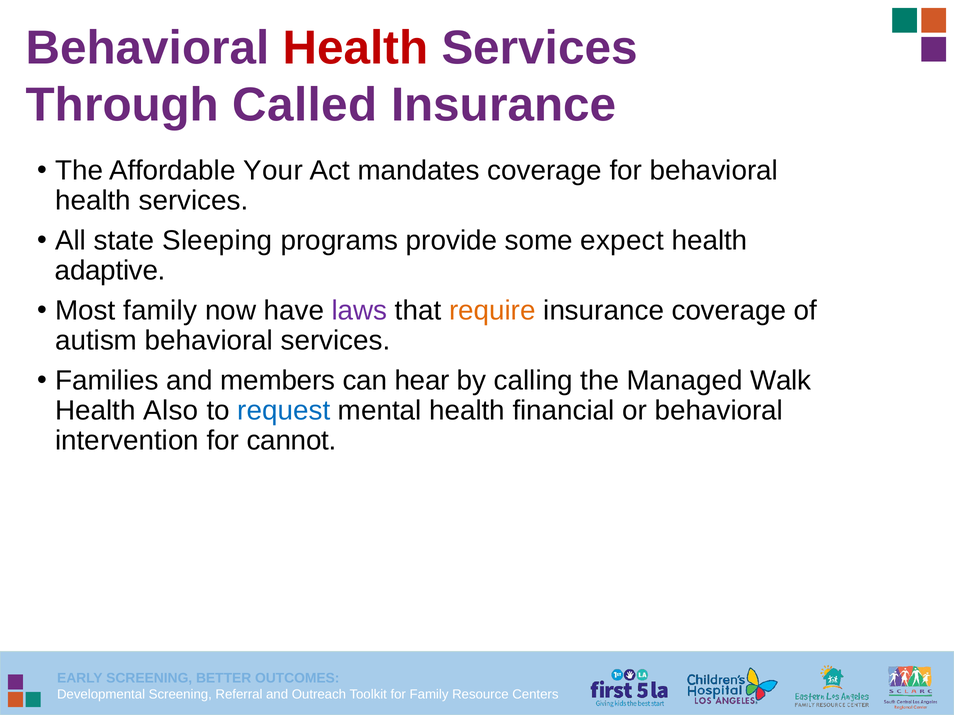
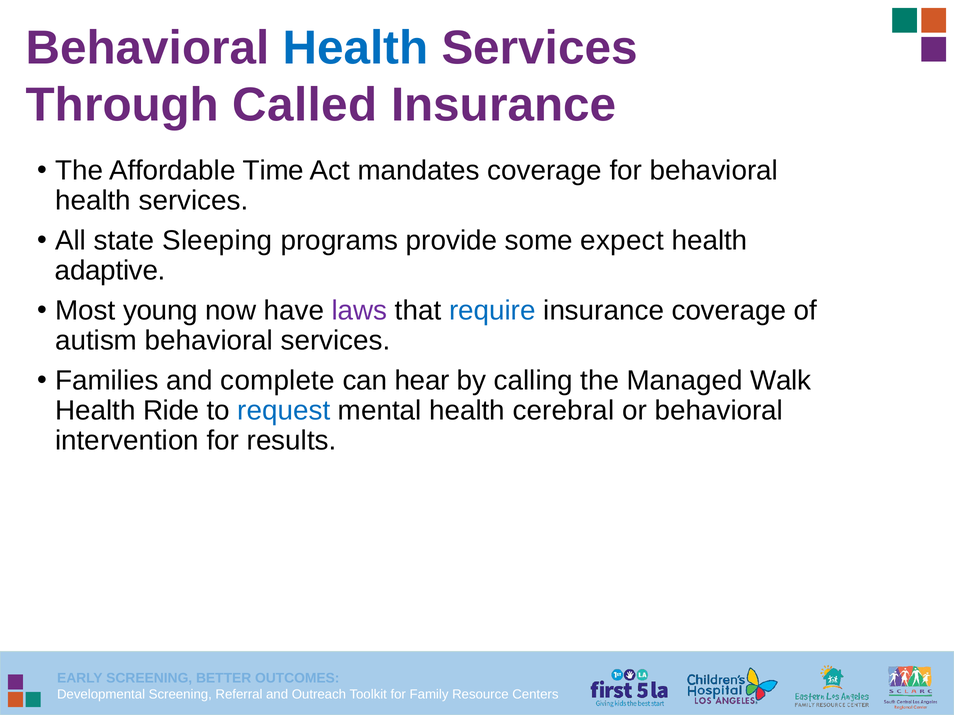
Health colour: red -> blue (356, 48)
Your: Your -> Time (273, 171)
Most family: family -> young (160, 311)
require colour: orange -> blue (492, 311)
members: members -> complete (278, 381)
Also: Also -> Ride (171, 411)
financial: financial -> cerebral (563, 411)
cannot: cannot -> results (292, 441)
